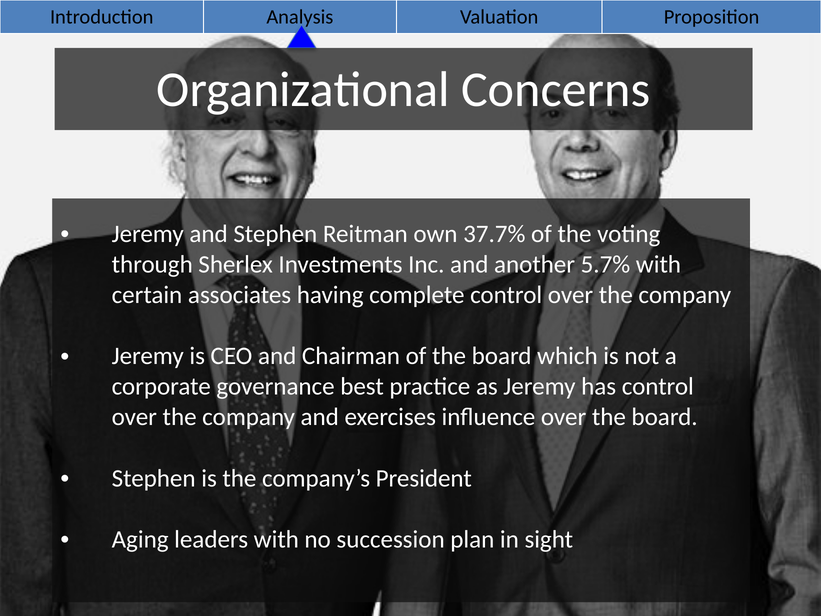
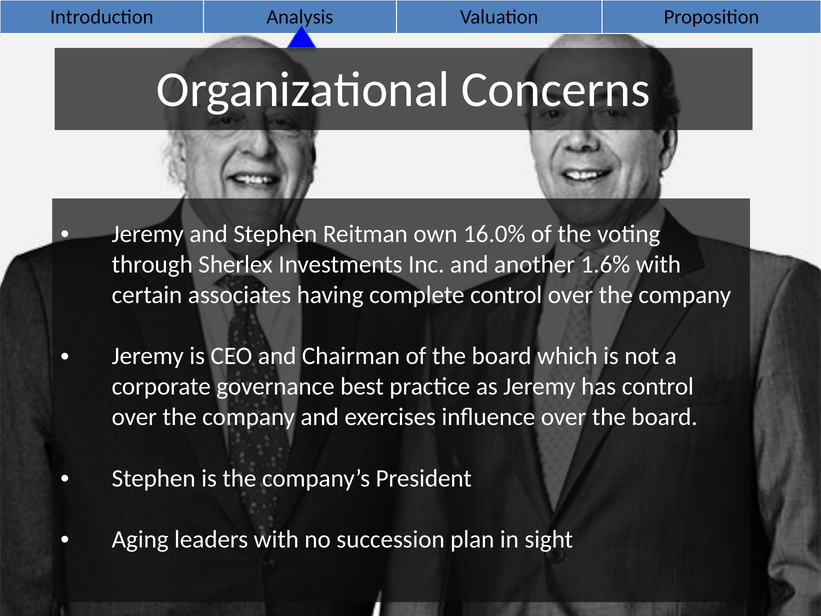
37.7%: 37.7% -> 16.0% (494, 234)
5.7%: 5.7% -> 1.6% (605, 264)
